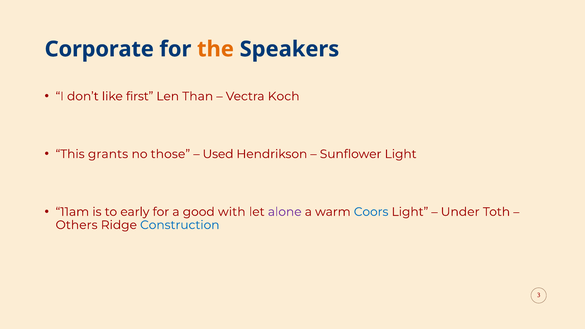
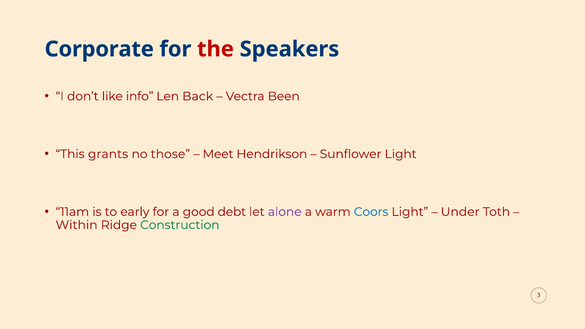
the colour: orange -> red (215, 49)
first: first -> info (140, 96)
Than: Than -> Back (198, 96)
Koch: Koch -> Been (284, 96)
Used: Used -> Meet (218, 154)
with: with -> debt (232, 212)
Others: Others -> Within (77, 225)
Construction colour: blue -> green (180, 225)
